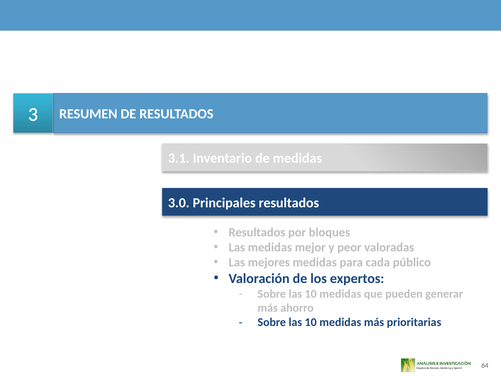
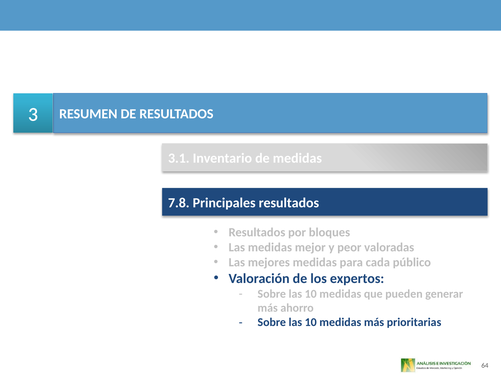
3.0: 3.0 -> 7.8 (179, 203)
